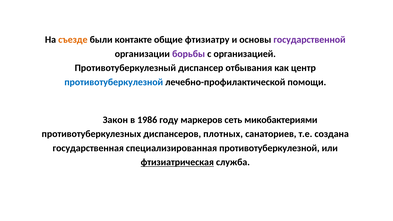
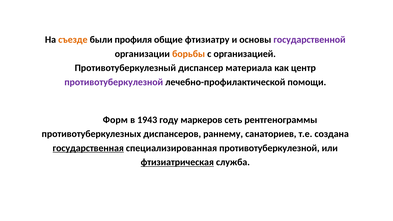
контакте: контакте -> профиля (133, 40)
борьбы colour: purple -> orange (189, 54)
отбывания: отбывания -> материала (249, 68)
противотуберкулезной colour: blue -> purple (114, 82)
Закон: Закон -> Форм (115, 120)
1986: 1986 -> 1943 (147, 120)
микобактериями: микобактериями -> рентгенограммы (281, 120)
плотных: плотных -> раннему (223, 134)
государственная underline: none -> present (88, 148)
